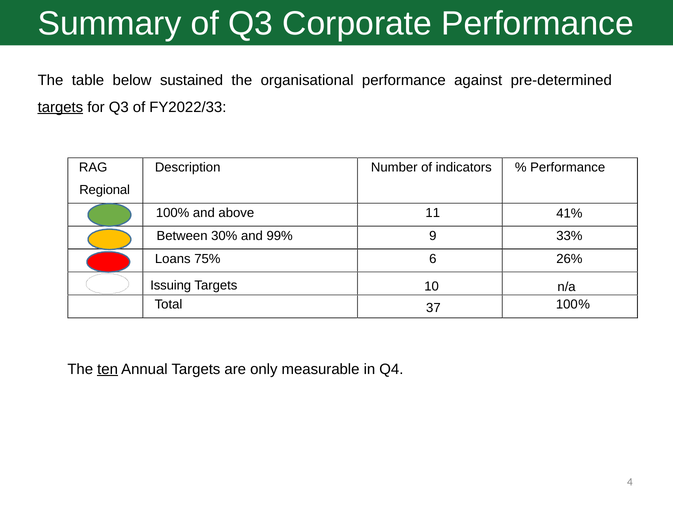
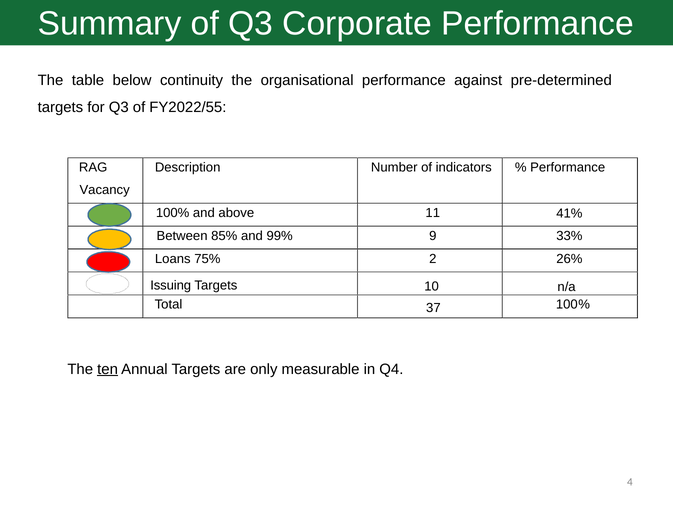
sustained: sustained -> continuity (192, 80)
targets underline: present -> none (60, 107)
FY2022/33: FY2022/33 -> FY2022/55 (188, 107)
Regional: Regional -> Vacancy (105, 190)
30%: 30% -> 85% (224, 236)
6: 6 -> 2 (433, 259)
